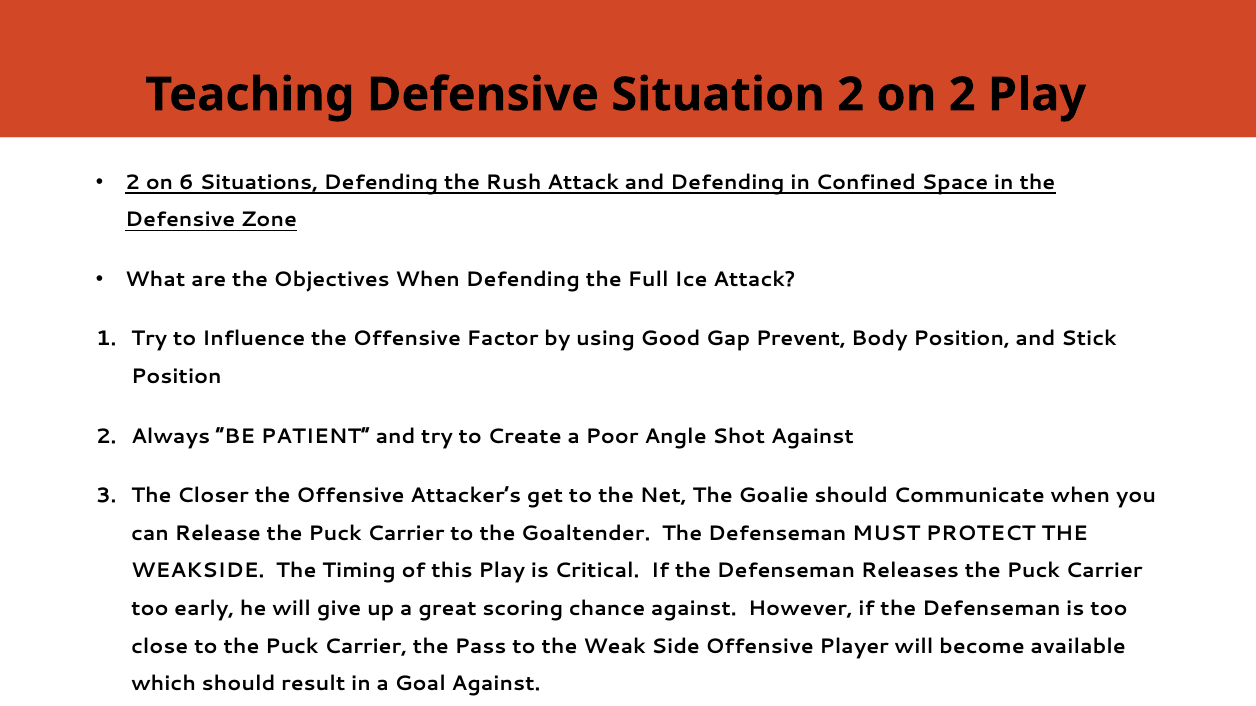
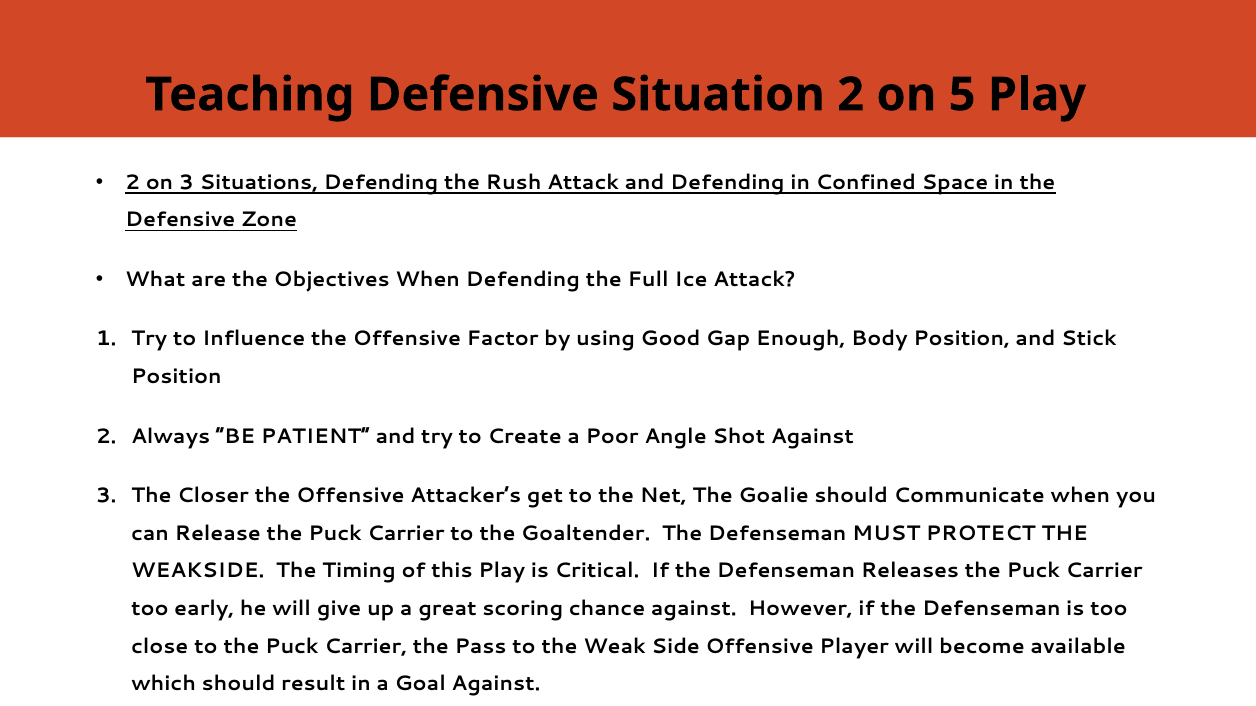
Situation 2 on 2: 2 -> 5 (962, 95)
on 6: 6 -> 3 (186, 182)
Prevent: Prevent -> Enough (801, 339)
